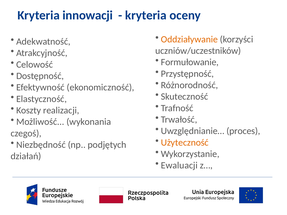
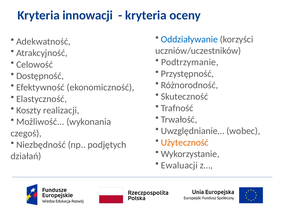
Oddziaływanie colour: orange -> blue (189, 39)
Formułowanie: Formułowanie -> Podtrzymanie (190, 62)
proces: proces -> wobec (243, 131)
